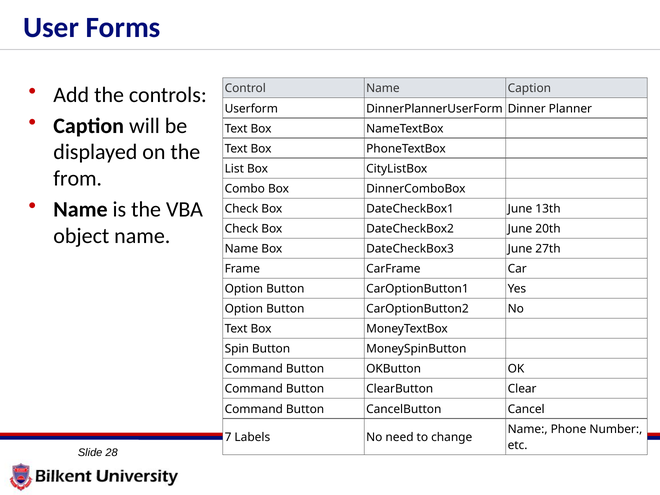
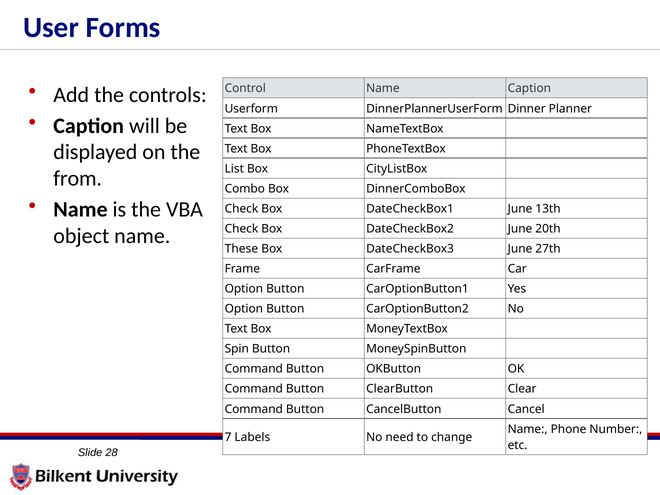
Name: Name -> These (241, 249)
